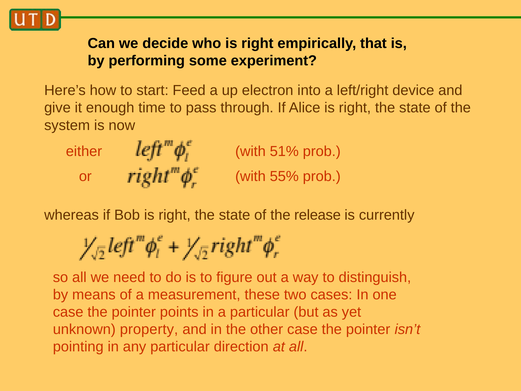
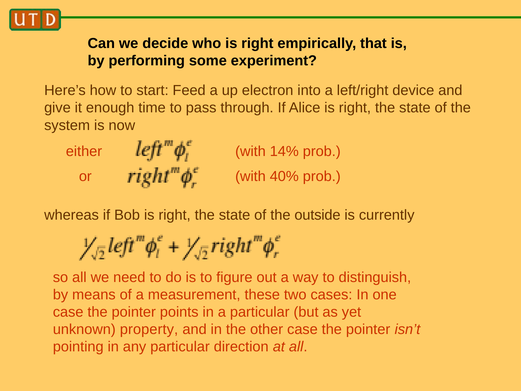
51%: 51% -> 14% (284, 151)
55%: 55% -> 40% (284, 176)
release: release -> outside (317, 215)
